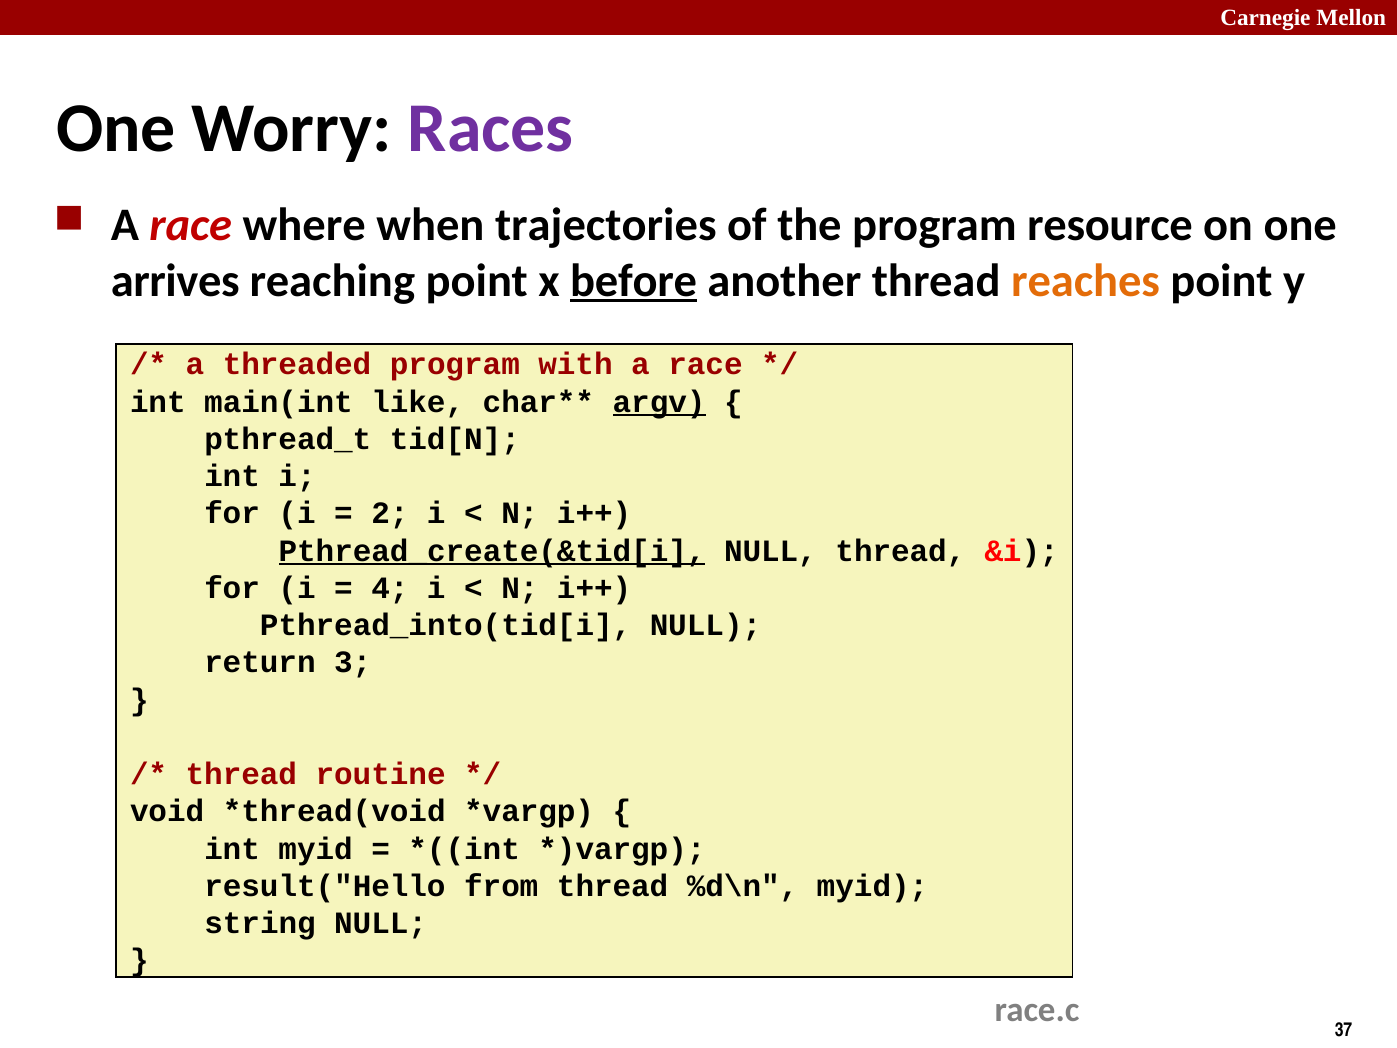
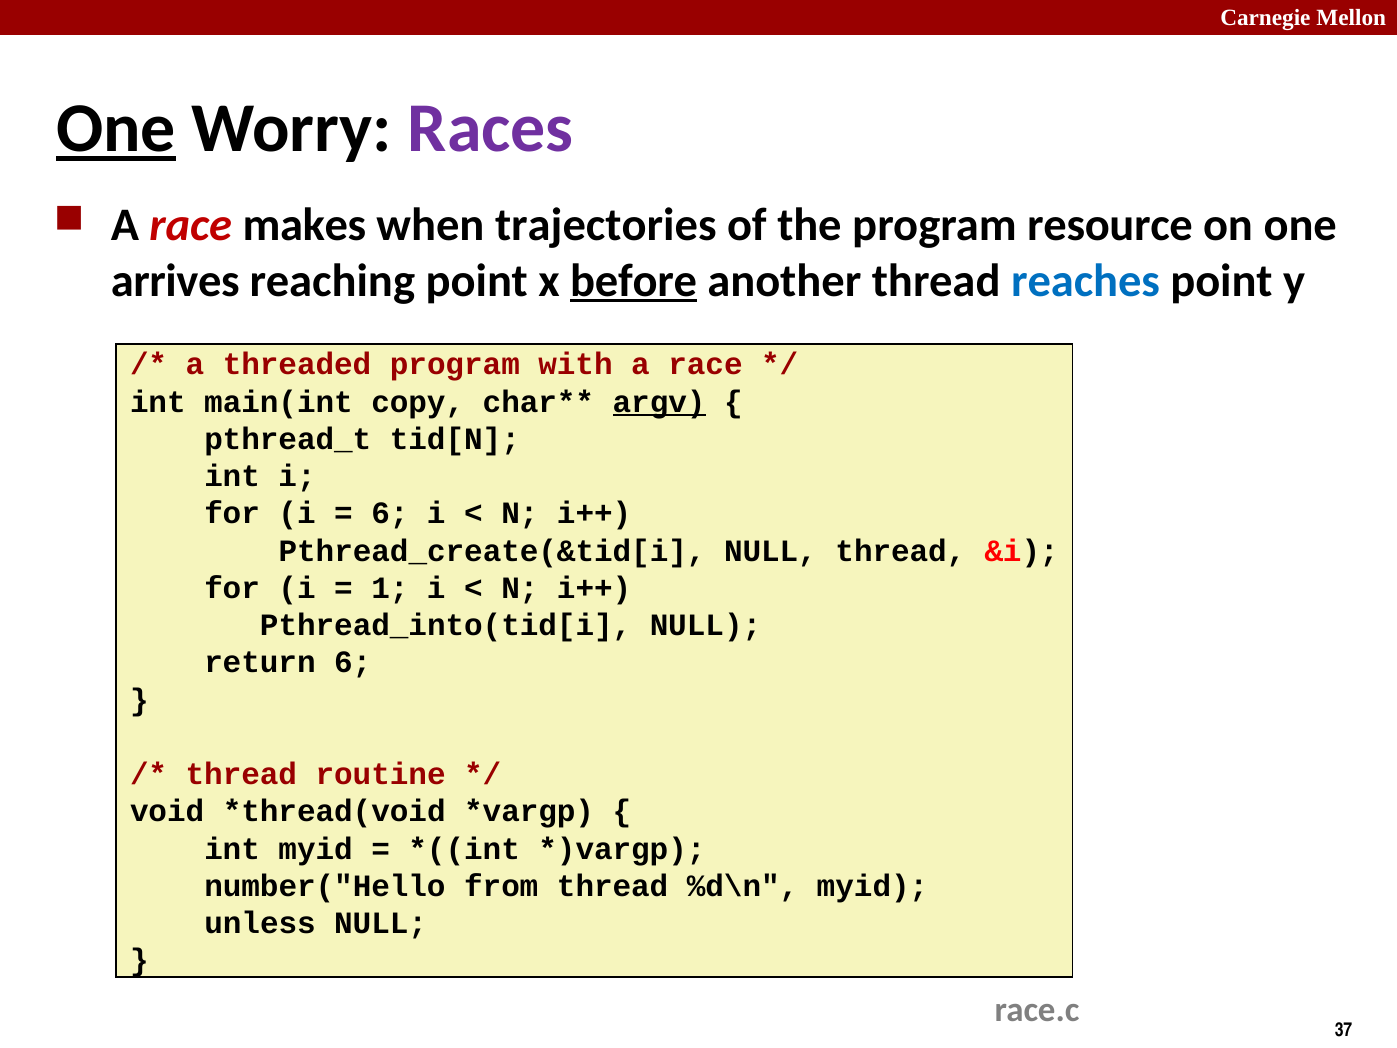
One underline: none -> present (116, 128)
where: where -> makes (304, 225)
reaches colour: orange -> blue (1086, 281)
like: like -> copy (418, 402)
2: 2 -> 6 (390, 514)
Pthread_create(&tid[i underline: present -> none (492, 551)
4: 4 -> 1 (390, 588)
return 3: 3 -> 6 (353, 662)
result("Hello: result("Hello -> number("Hello (325, 886)
string: string -> unless (260, 923)
